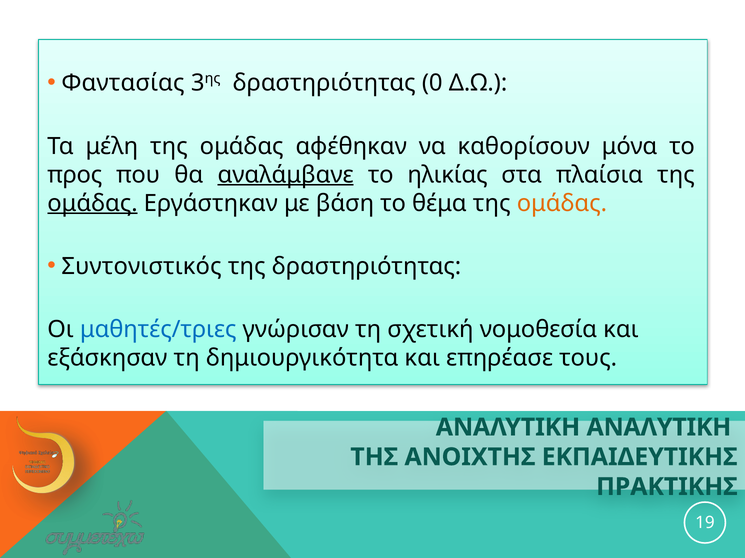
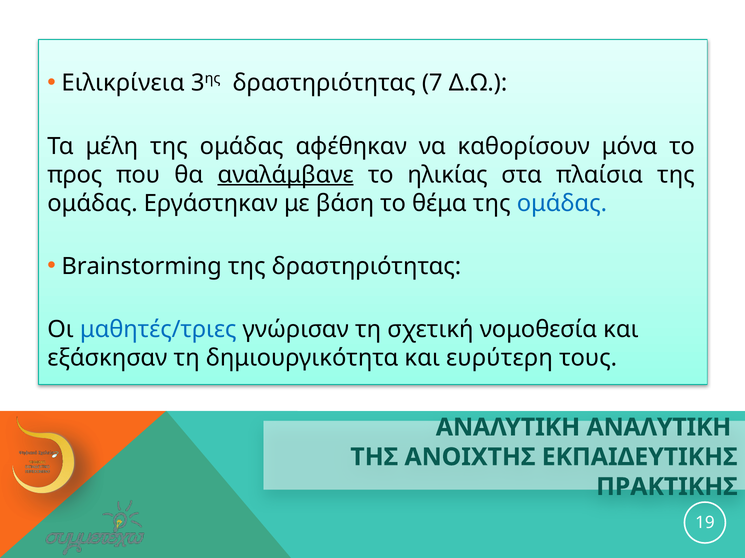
Φαντασίας: Φαντασίας -> Ειλικρίνεια (123, 83)
0: 0 -> 7 (432, 83)
ομάδας underline: present -> none (92, 203)
ομάδας colour: orange -> blue (562, 203)
Συντονιστικός: Συντονιστικός -> Brainstorming (142, 267)
επηρέασε: επηρέασε -> ευρύτερη (500, 359)
